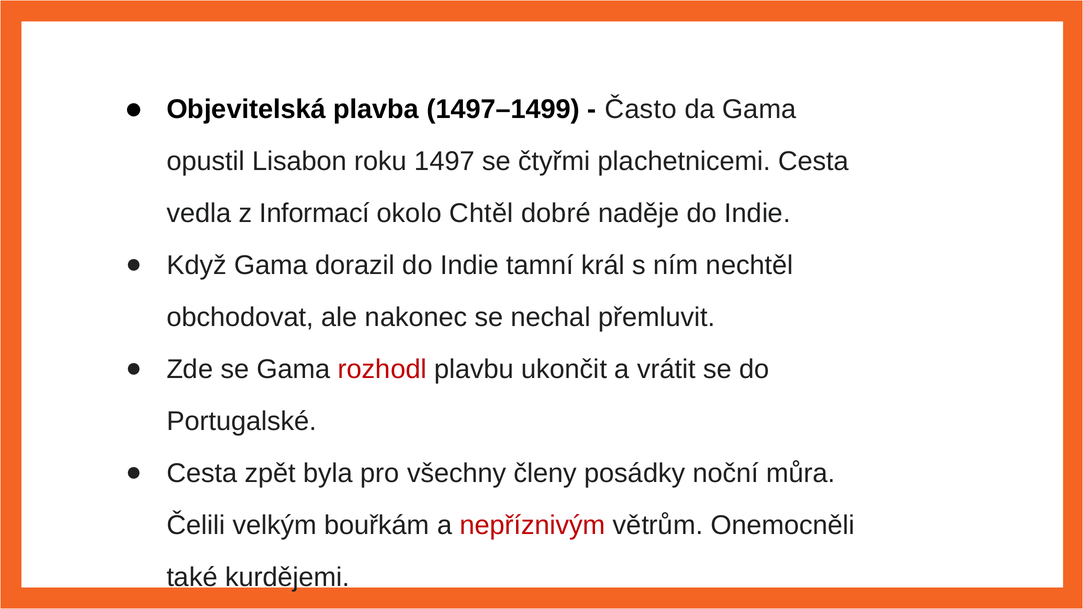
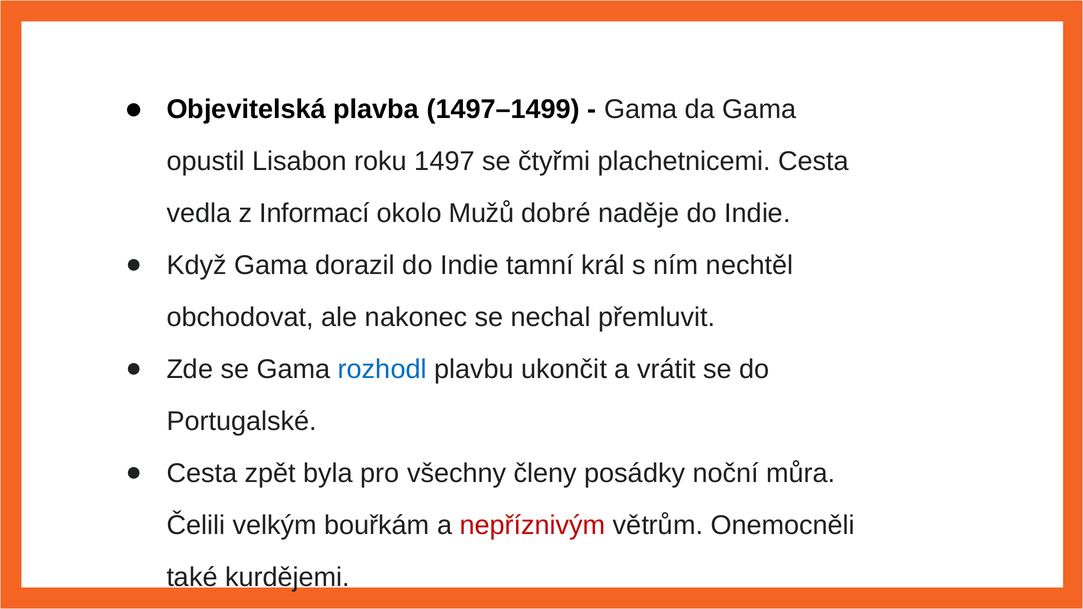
Často: Často -> Gama (641, 110)
Chtěl: Chtěl -> Mužů (482, 213)
rozhodl colour: red -> blue (382, 369)
